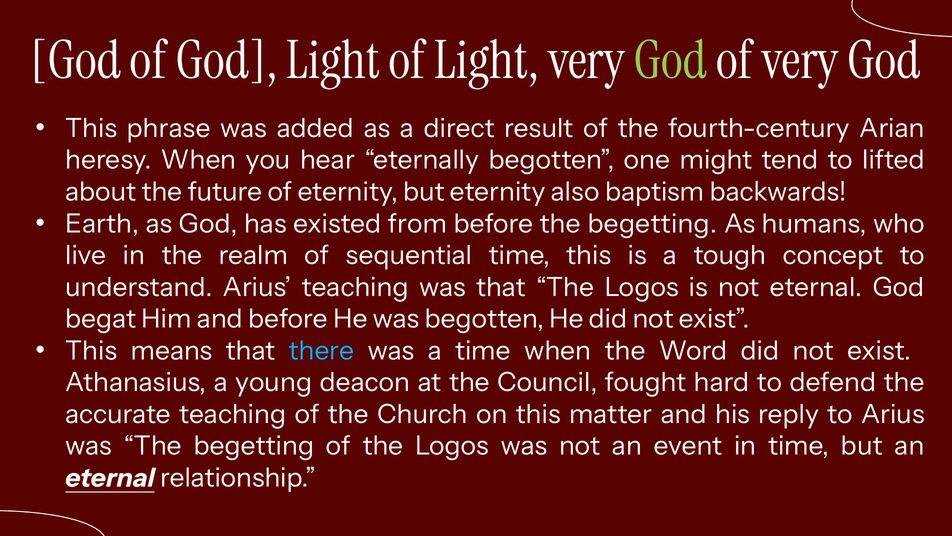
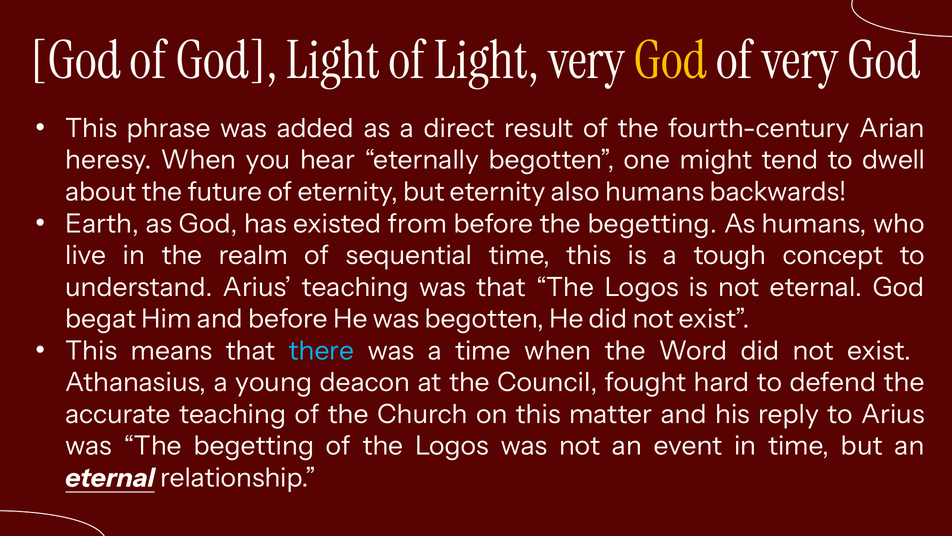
God colour: light green -> yellow (670, 61)
lifted: lifted -> dwell (894, 160)
also baptism: baptism -> humans (655, 192)
